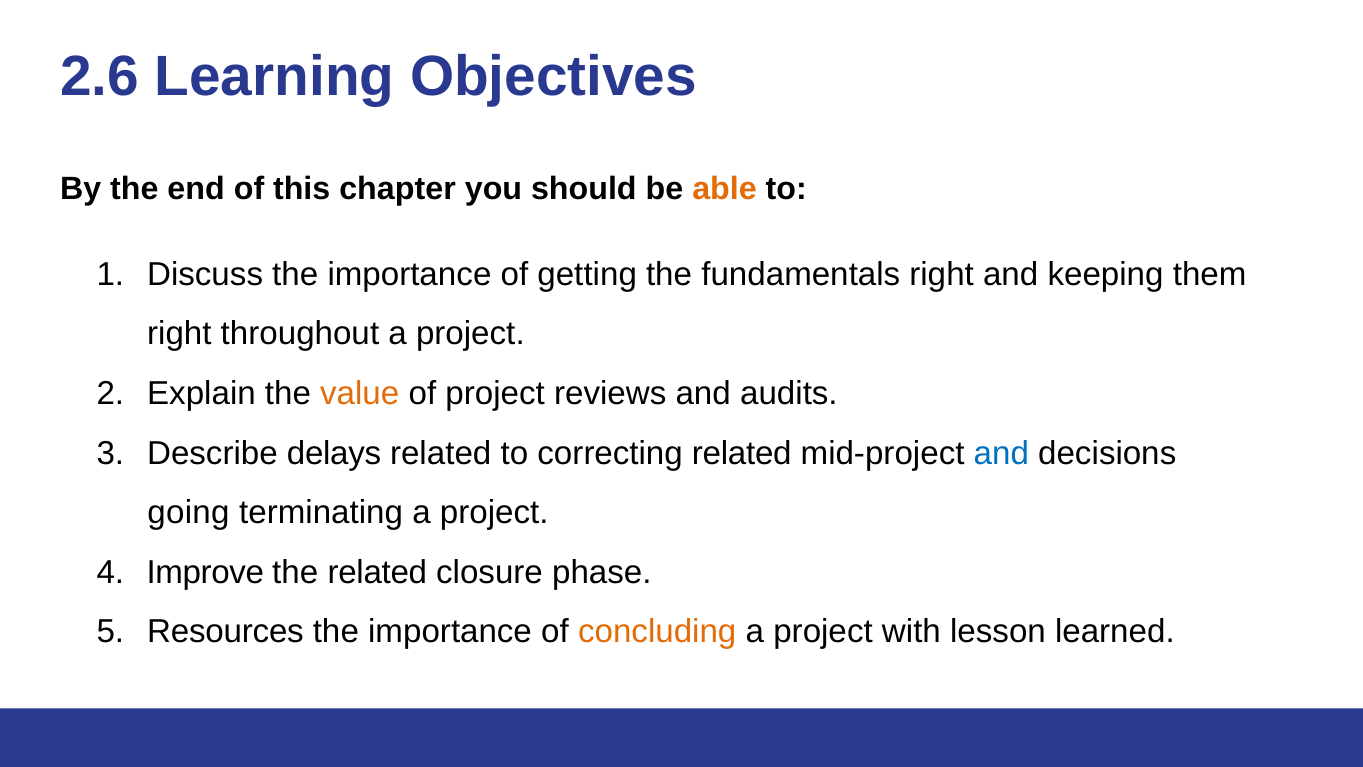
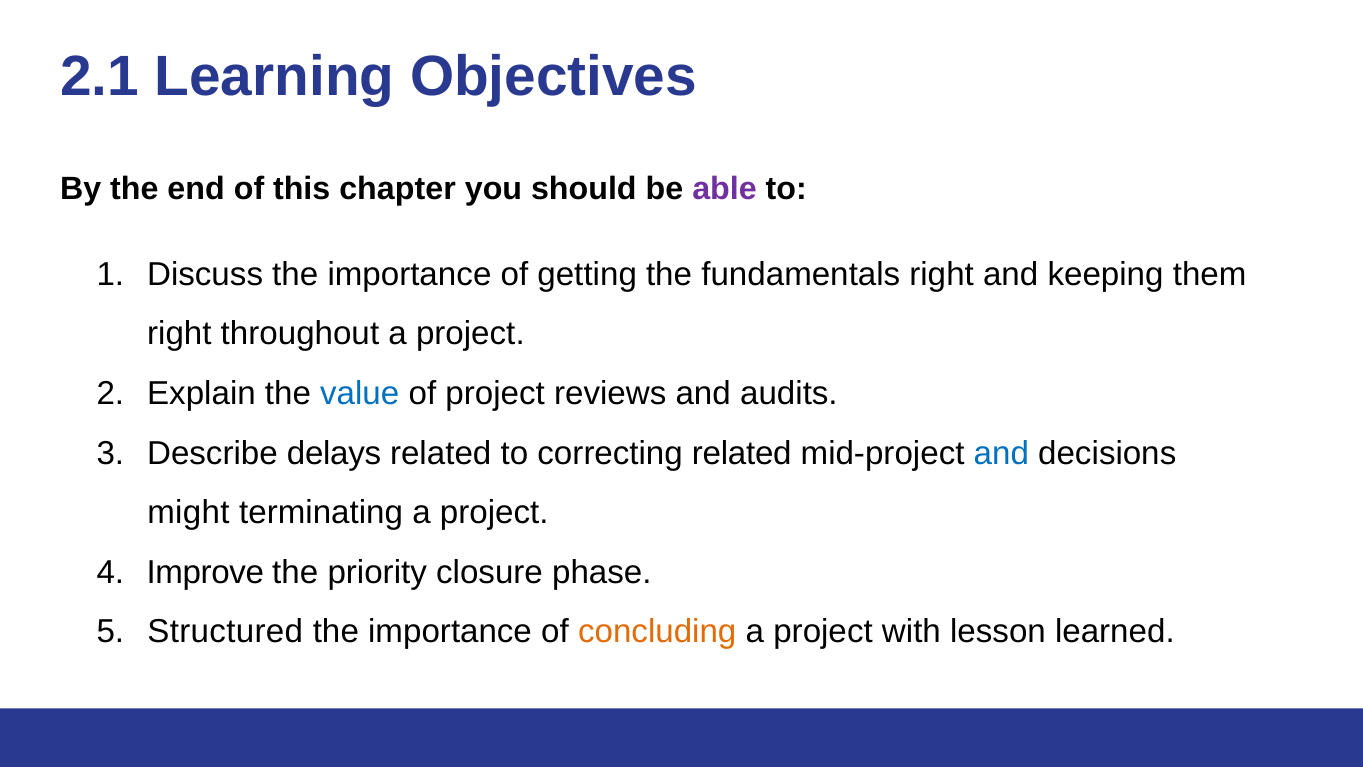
2.6: 2.6 -> 2.1 (100, 77)
able colour: orange -> purple (725, 189)
value colour: orange -> blue (360, 393)
going: going -> might (188, 513)
the related: related -> priority (377, 572)
Resources: Resources -> Structured (225, 632)
